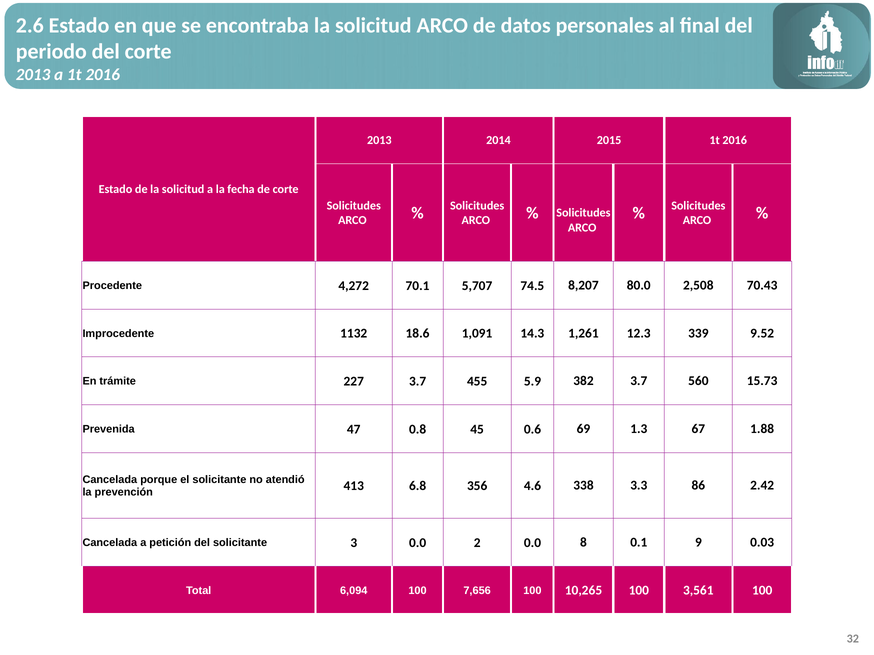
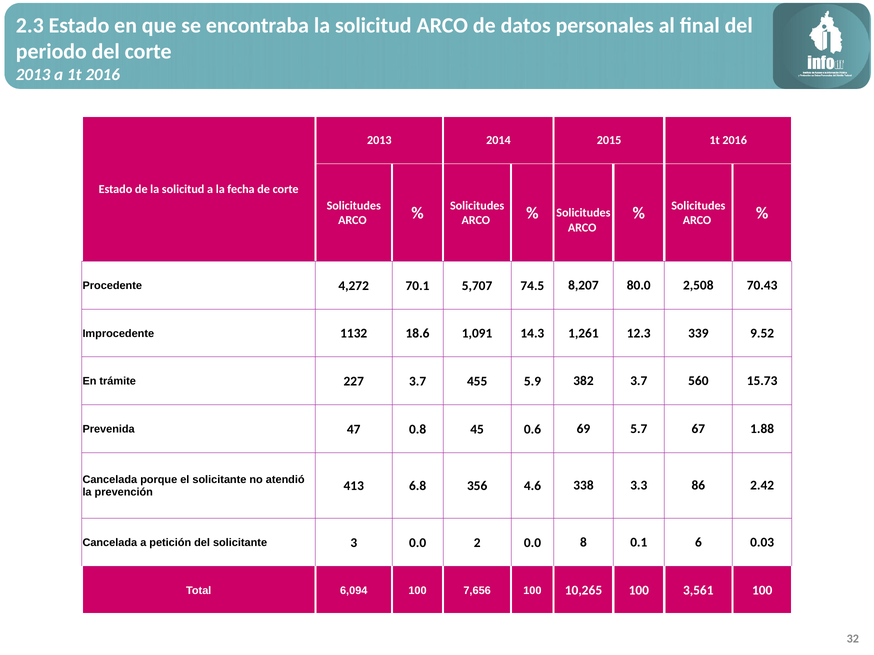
2.6: 2.6 -> 2.3 (30, 25)
1.3: 1.3 -> 5.7 (639, 429)
9: 9 -> 6 (698, 543)
